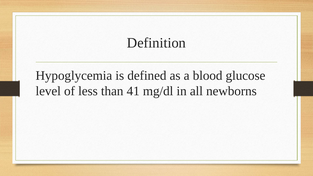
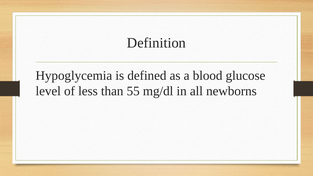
41: 41 -> 55 (133, 91)
